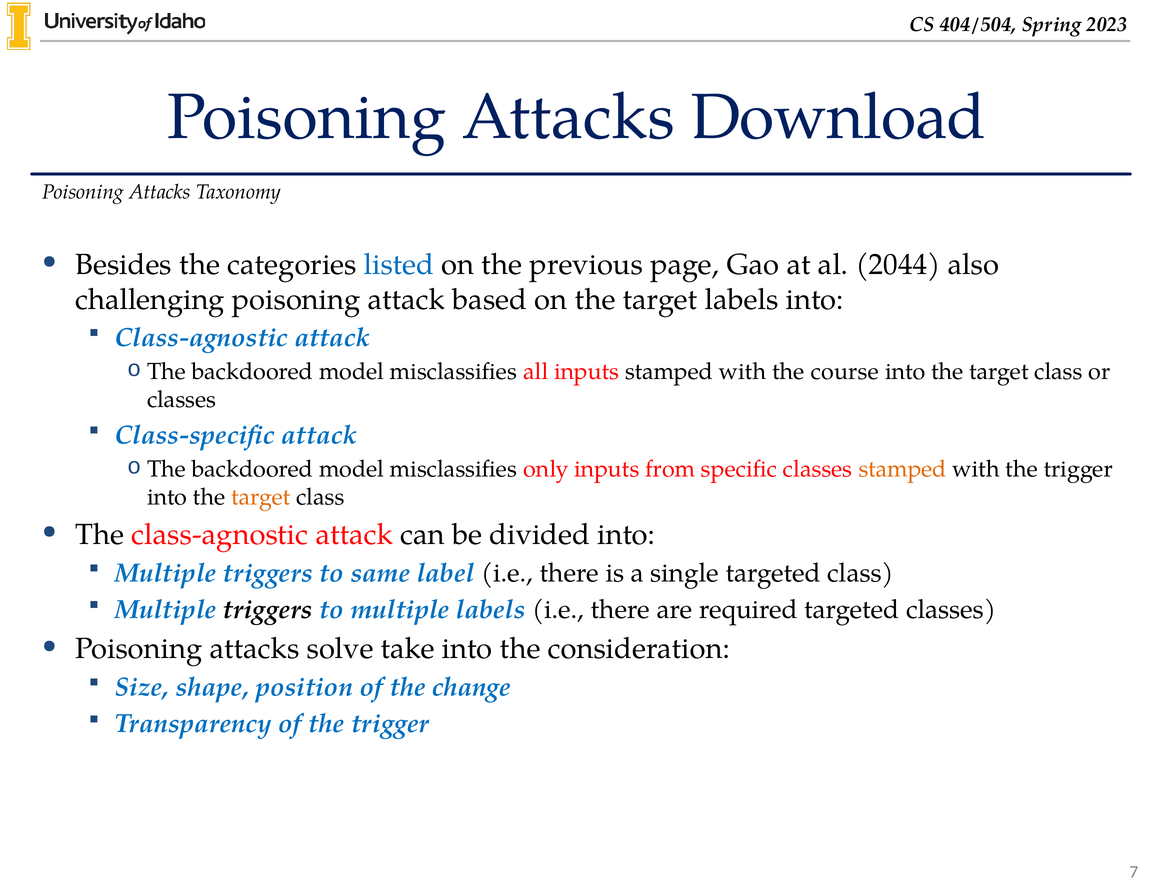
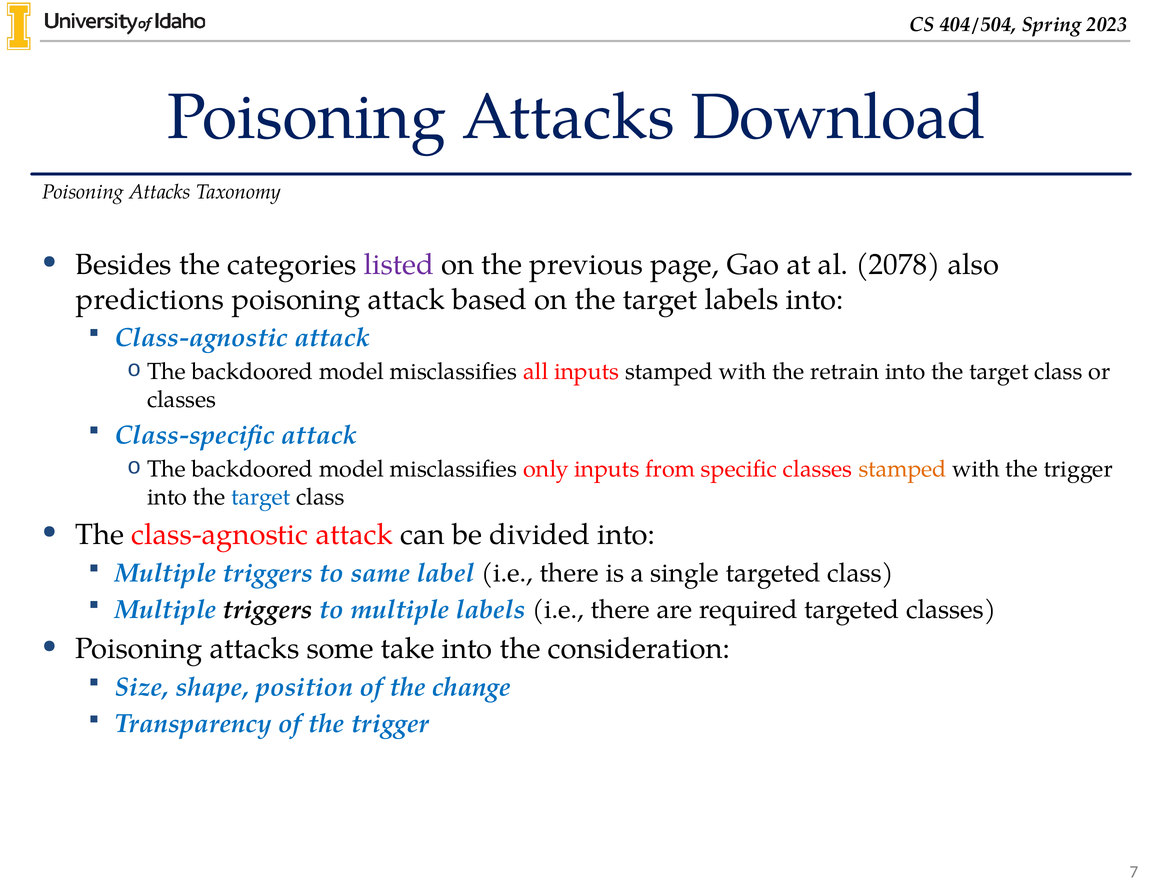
listed colour: blue -> purple (399, 264)
2044: 2044 -> 2078 (898, 264)
challenging: challenging -> predictions (150, 299)
course: course -> retrain (845, 372)
target colour: orange -> blue (261, 497)
solve: solve -> some (340, 649)
